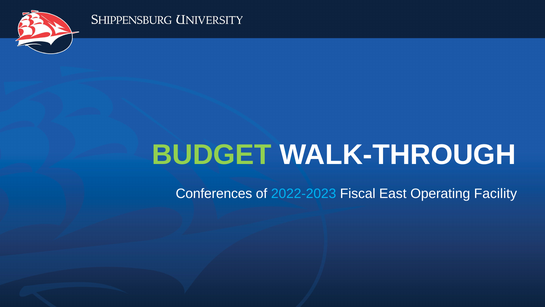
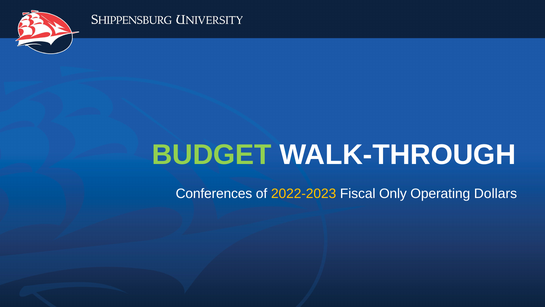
2022-2023 colour: light blue -> yellow (304, 193)
East: East -> Only (393, 193)
Facility: Facility -> Dollars (495, 193)
